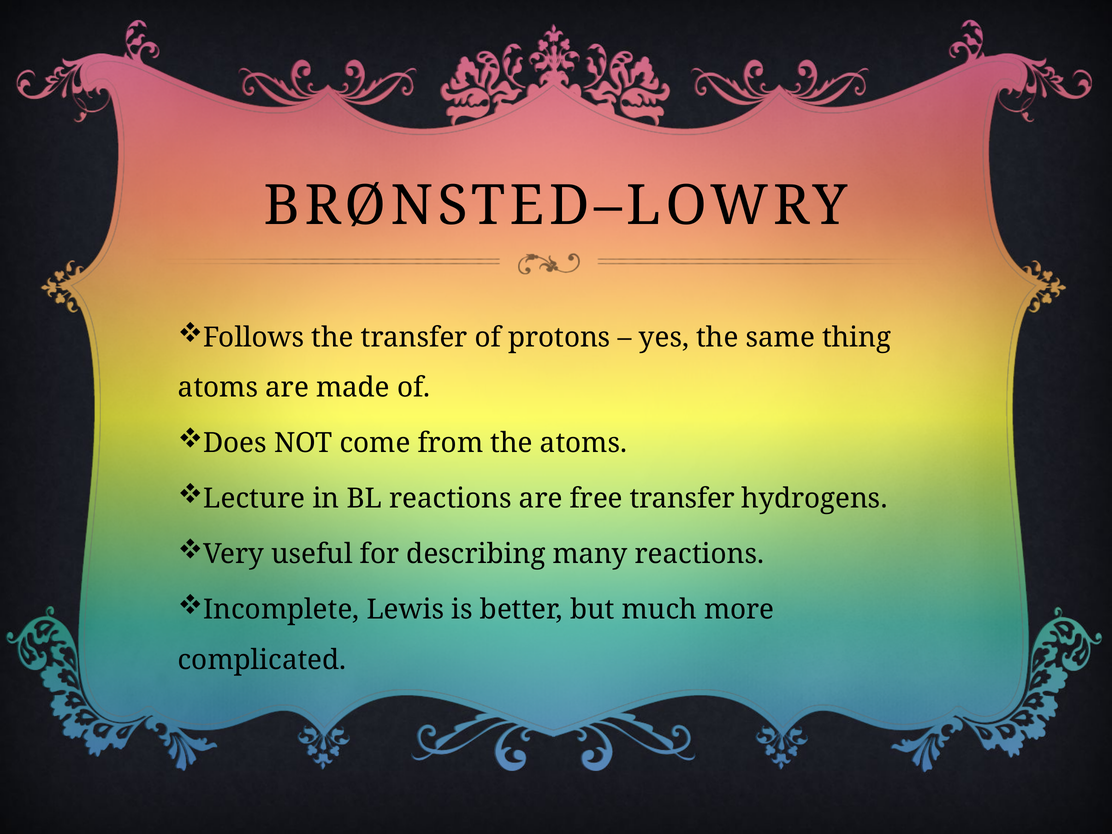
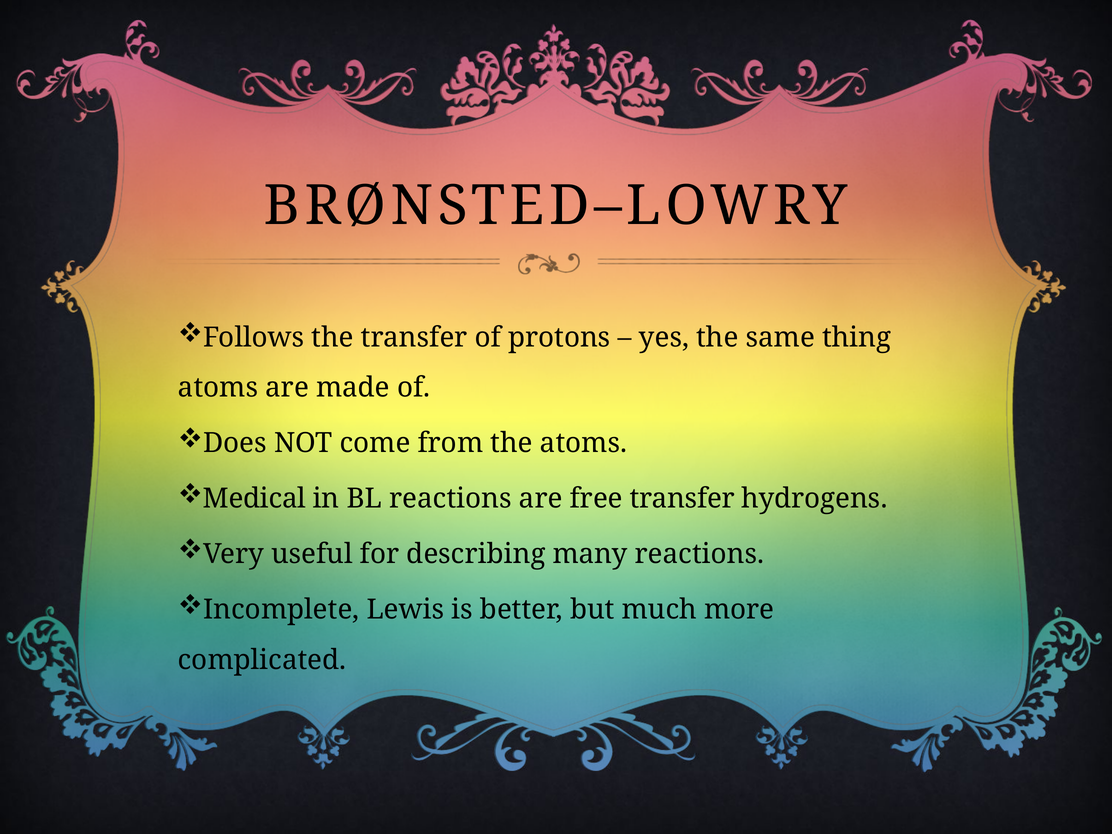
Lecture: Lecture -> Medical (254, 499)
